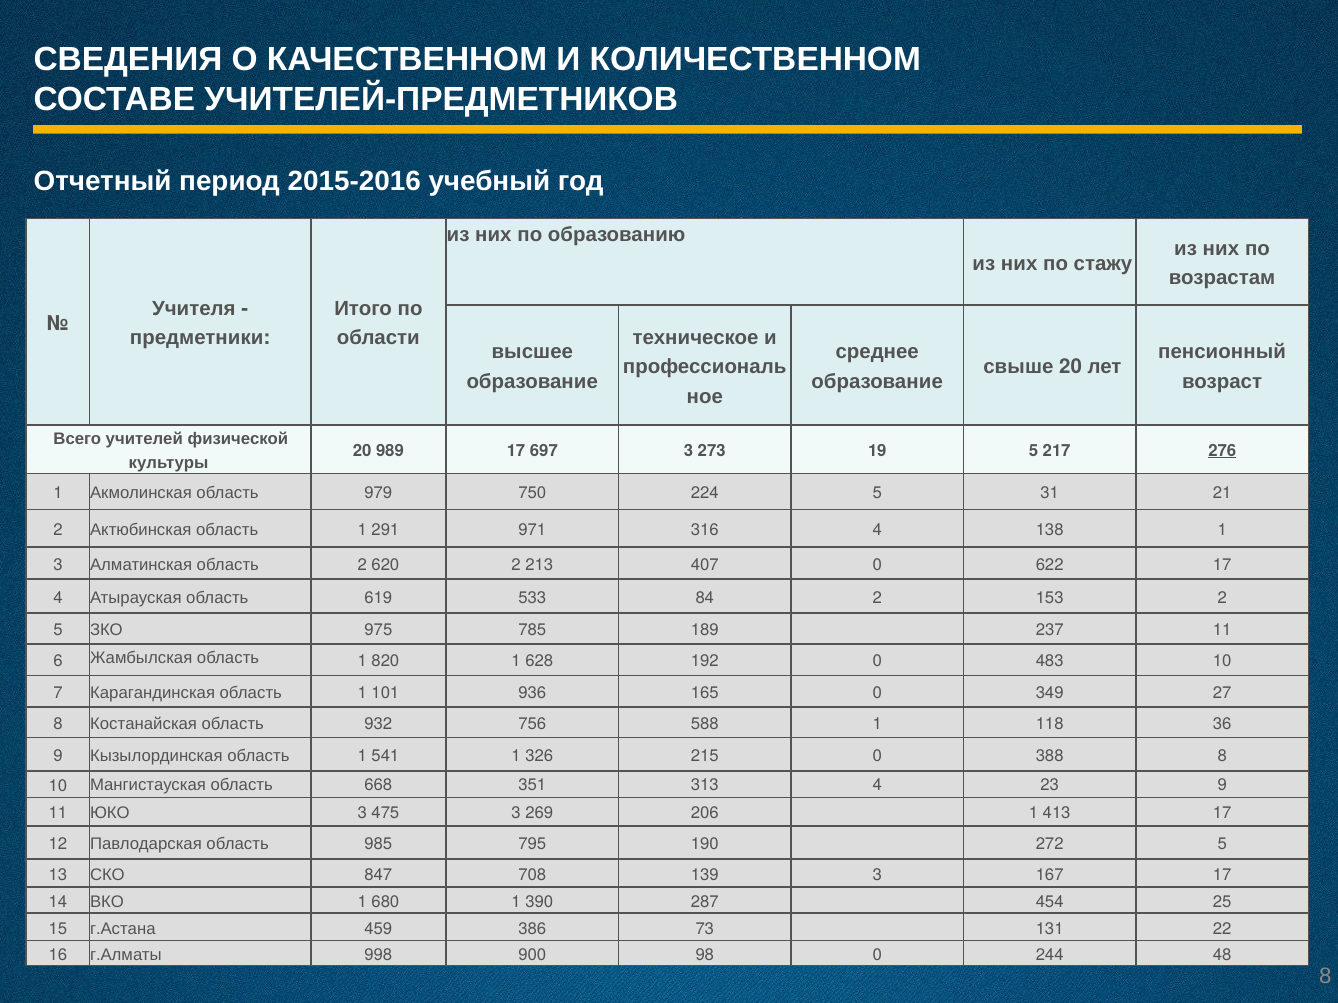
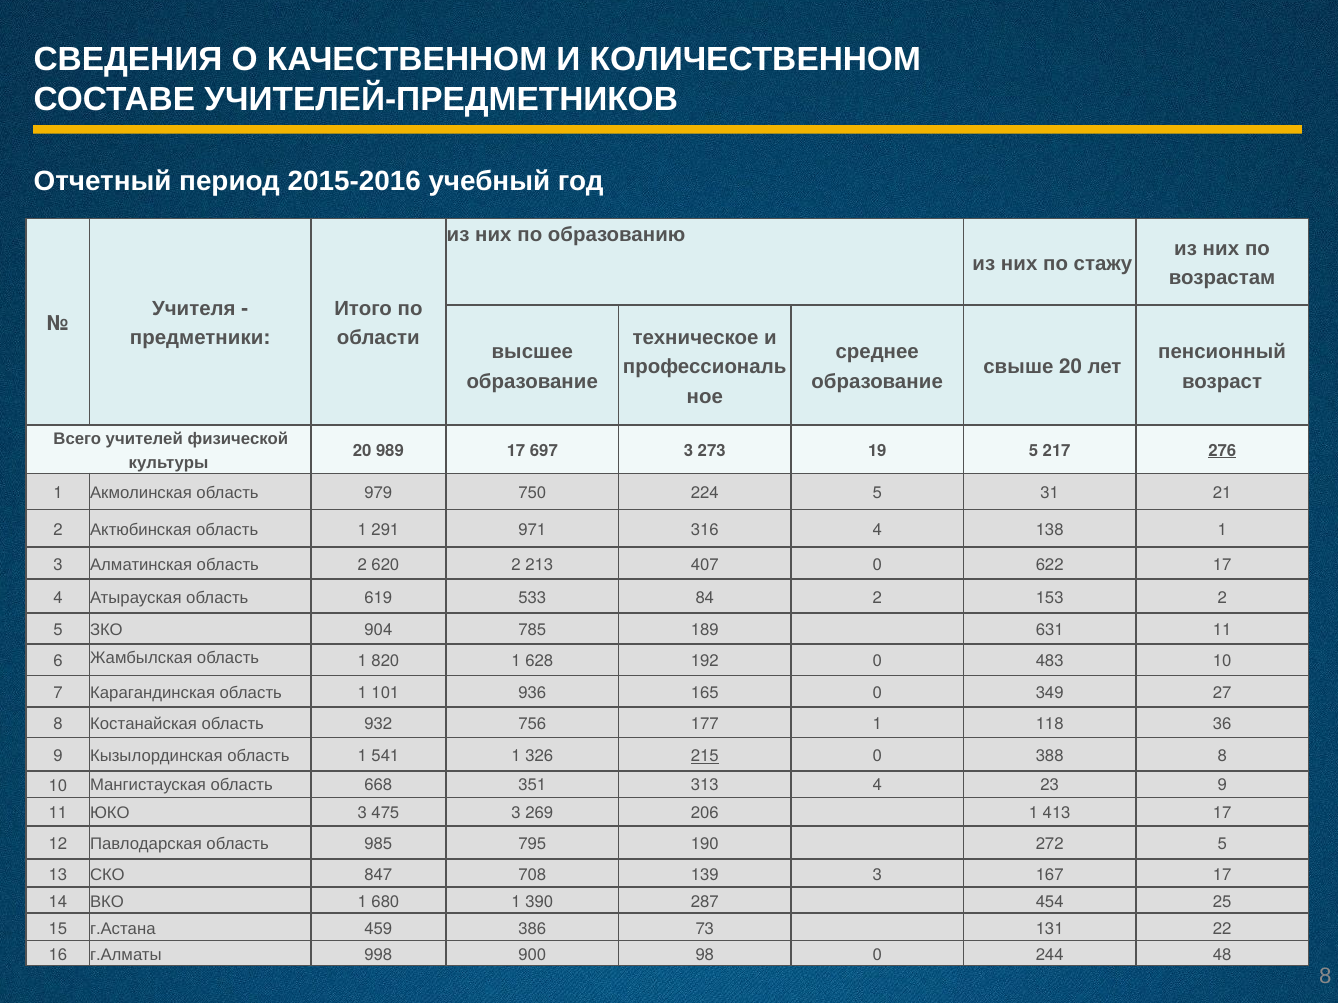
975: 975 -> 904 (378, 631)
237: 237 -> 631 (1050, 631)
588: 588 -> 177 (705, 725)
215 underline: none -> present (705, 756)
